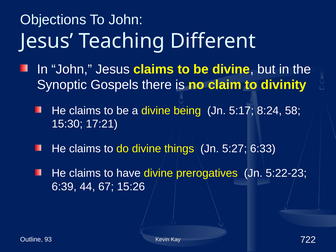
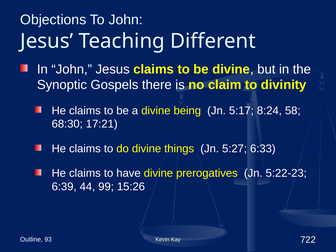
15:30: 15:30 -> 68:30 (67, 124)
67: 67 -> 99 (106, 187)
